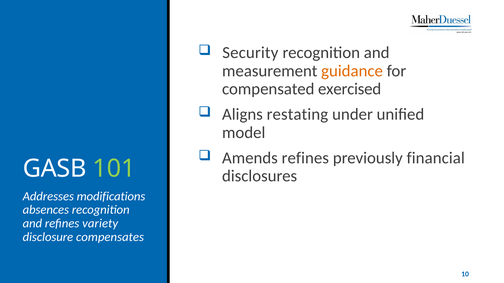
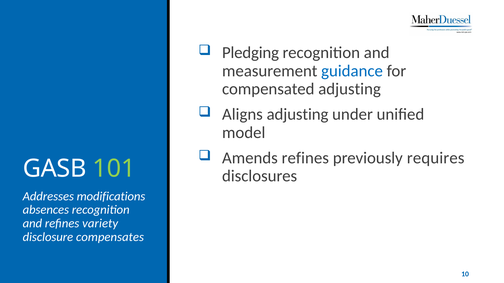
Security: Security -> Pledging (251, 53)
guidance colour: orange -> blue (352, 71)
compensated exercised: exercised -> adjusting (350, 89)
Aligns restating: restating -> adjusting (298, 115)
financial: financial -> requires (436, 158)
